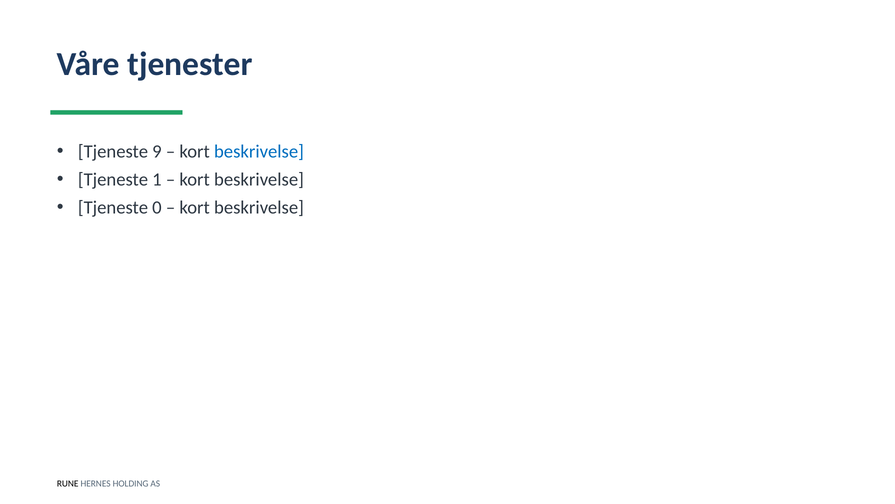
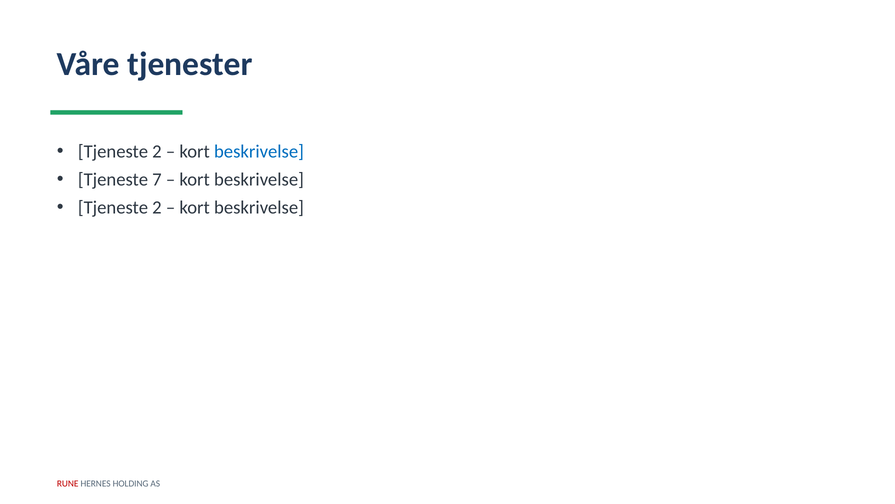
9: 9 -> 2 (157, 152)
1: 1 -> 7 (157, 180)
0: 0 -> 2 (157, 208)
RUNE colour: black -> red (68, 483)
